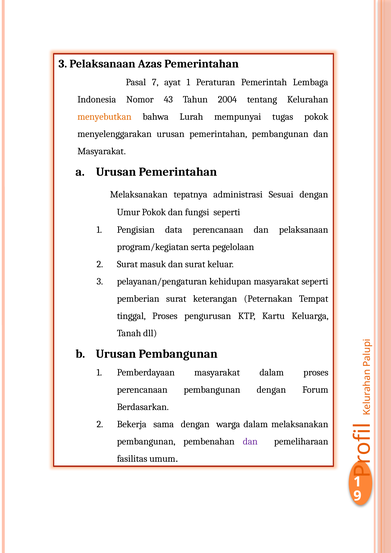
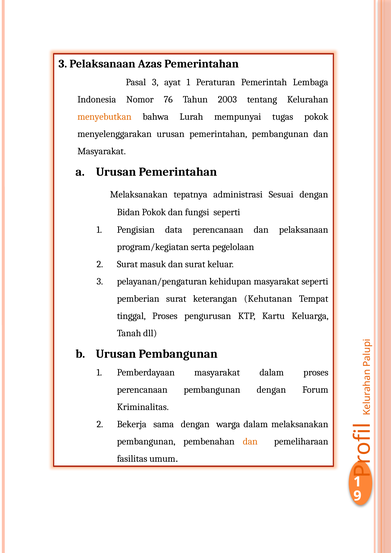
Pasal 7: 7 -> 3 (155, 82)
43: 43 -> 76 (168, 99)
2004: 2004 -> 2003 (227, 99)
Umur: Umur -> Bidan (128, 212)
Peternakan: Peternakan -> Kehutanan (268, 298)
Berdasarkan: Berdasarkan -> Kriminalitas (143, 406)
dan colour: purple -> orange (250, 441)
